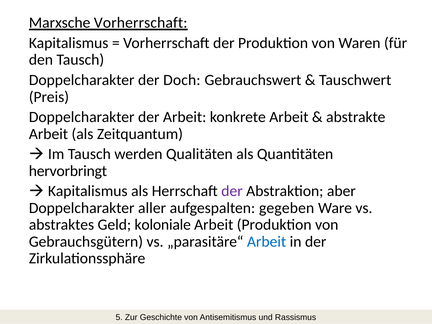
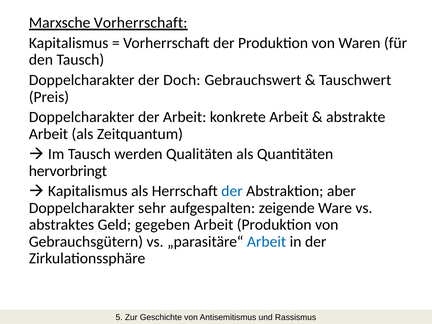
der colour: purple -> blue (232, 191)
aller: aller -> sehr (152, 208)
gegeben: gegeben -> zeigende (287, 208)
koloniale: koloniale -> gegeben (163, 225)
